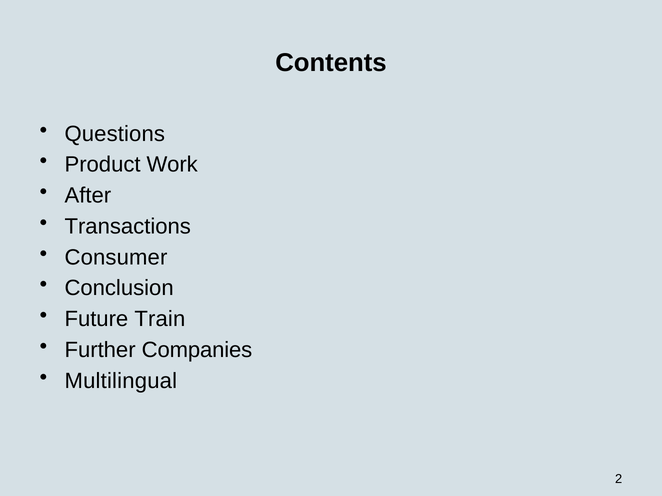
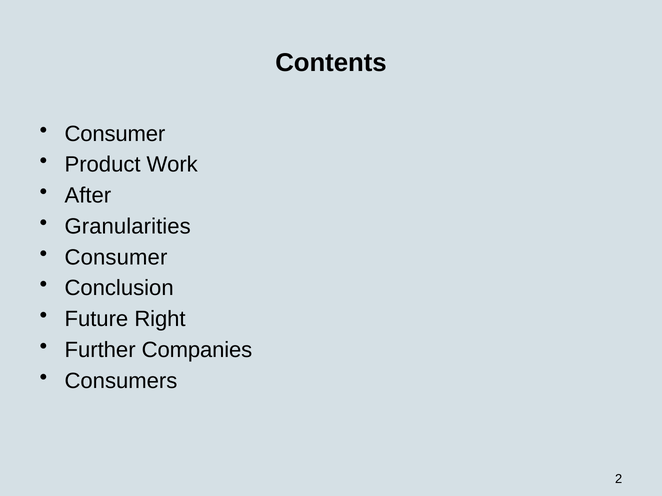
Questions: Questions -> Consumer (115, 134)
Transactions: Transactions -> Granularities (128, 227)
Train: Train -> Right (160, 319)
Multilingual: Multilingual -> Consumers (121, 381)
